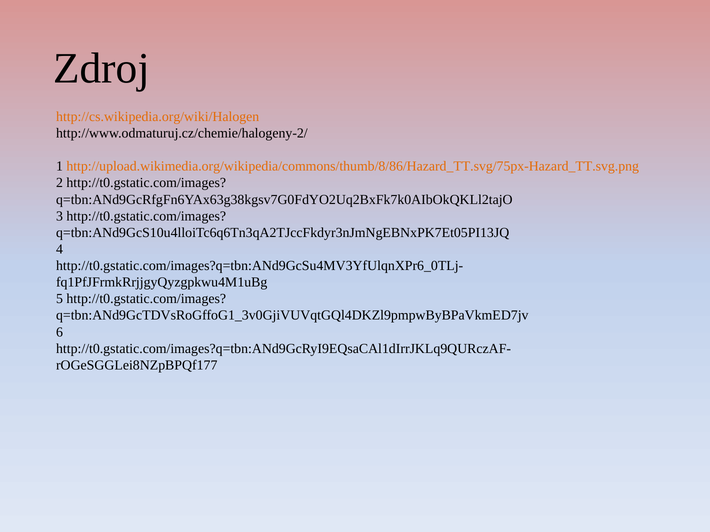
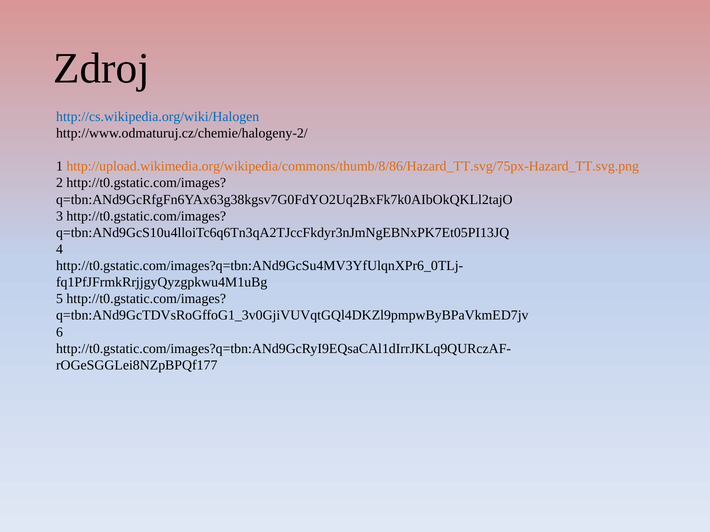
http://cs.wikipedia.org/wiki/Halogen colour: orange -> blue (158, 117)
